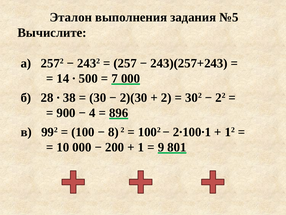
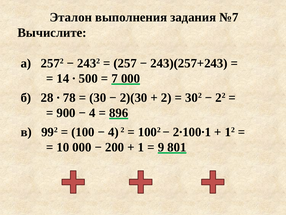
№5: №5 -> №7 (229, 17)
38: 38 -> 78 (69, 97)
8: 8 -> 4 (113, 132)
